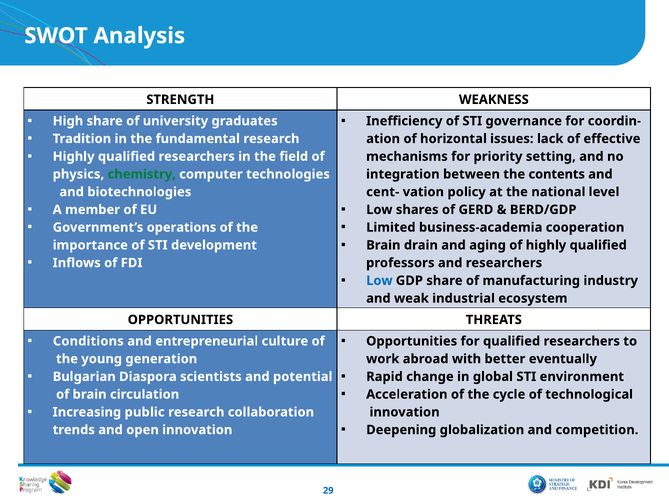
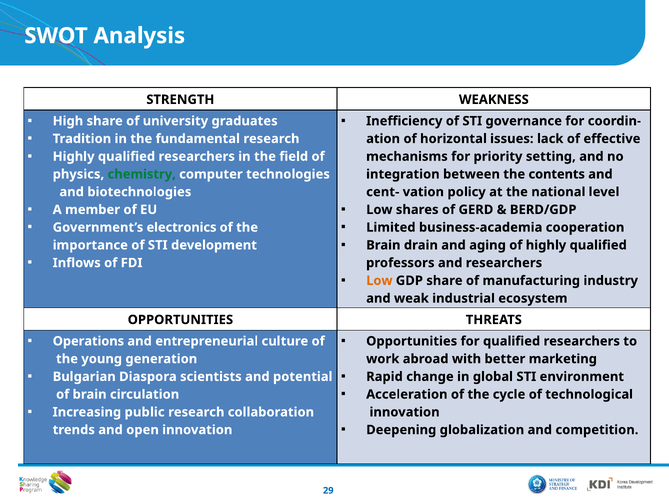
operations: operations -> electronics (182, 227)
Low colour: blue -> orange (379, 280)
Conditions: Conditions -> Operations (88, 341)
eventually: eventually -> marketing (563, 359)
